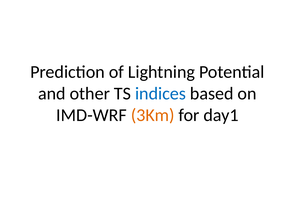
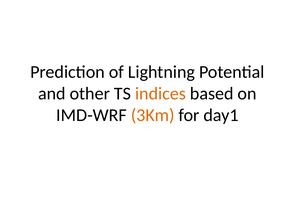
indices colour: blue -> orange (160, 94)
